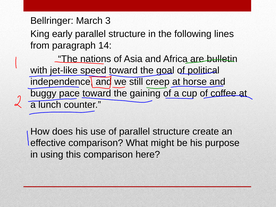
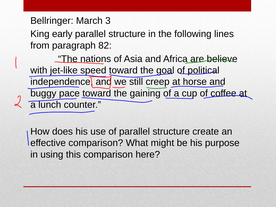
14: 14 -> 82 (105, 46)
bulletin: bulletin -> believe (222, 59)
